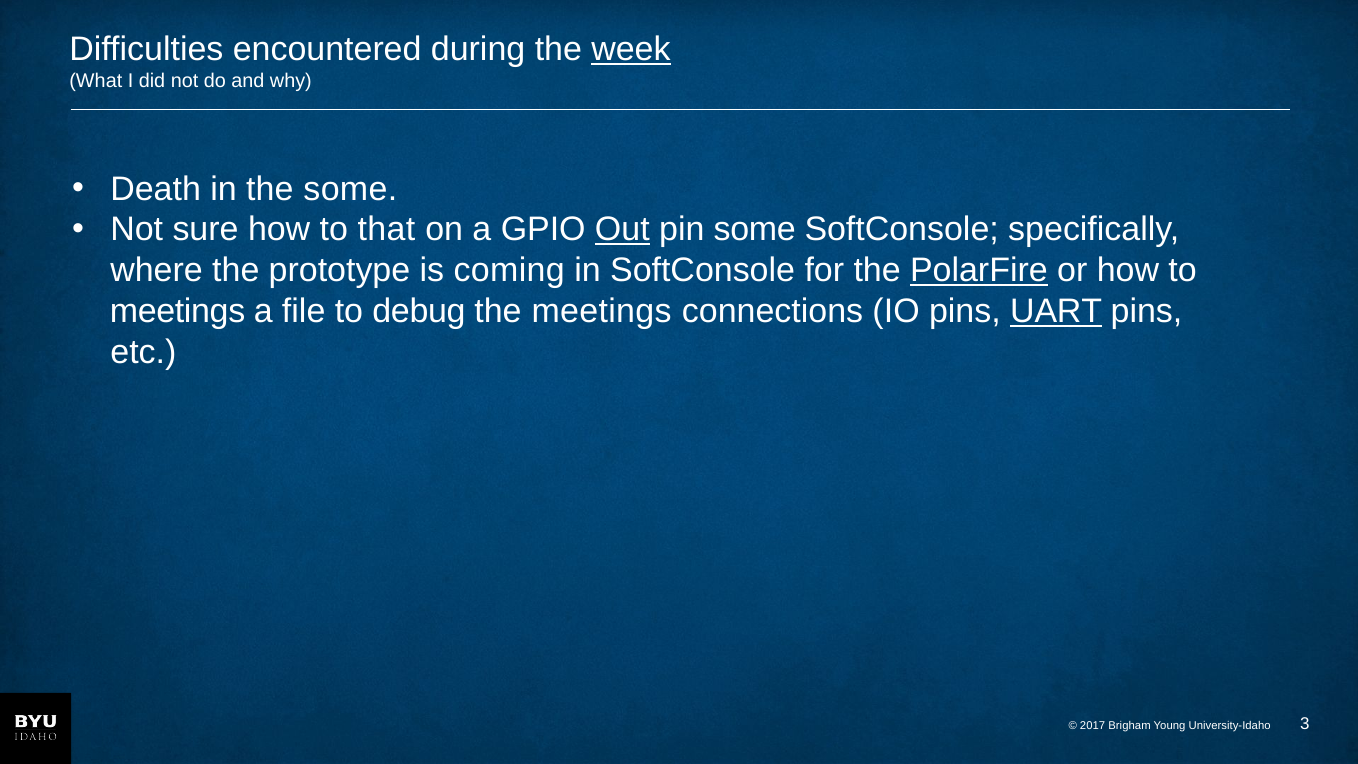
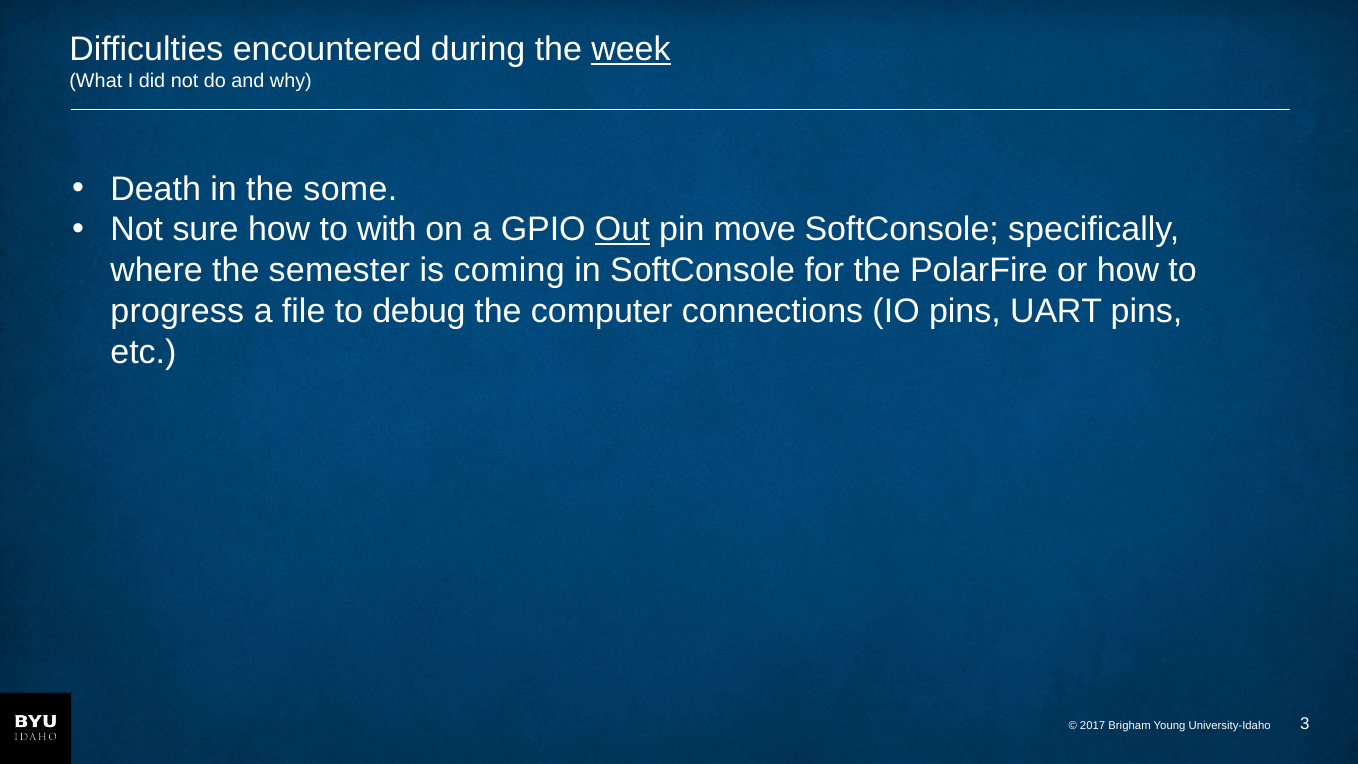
that: that -> with (387, 230)
pin some: some -> move (755, 230)
prototype: prototype -> semester (339, 270)
PolarFire underline: present -> none (979, 270)
meetings: meetings -> progress (177, 311)
the meetings: meetings -> computer (602, 311)
UART underline: present -> none (1056, 311)
